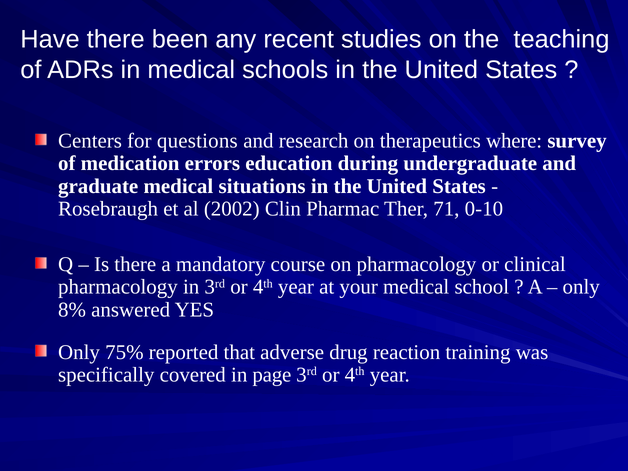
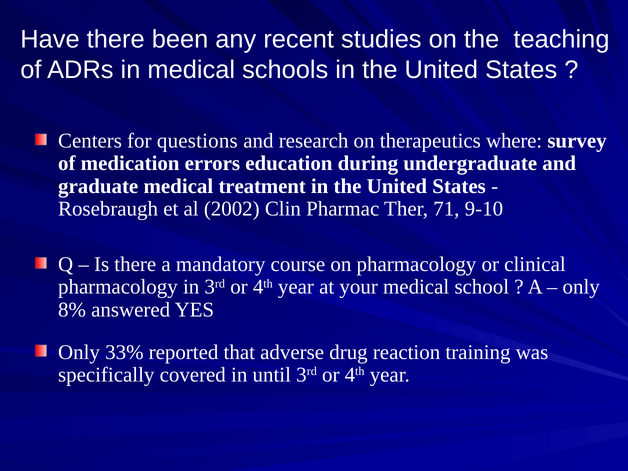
situations: situations -> treatment (262, 186)
0-10: 0-10 -> 9-10 (484, 209)
75%: 75% -> 33% (124, 352)
page: page -> until (272, 375)
